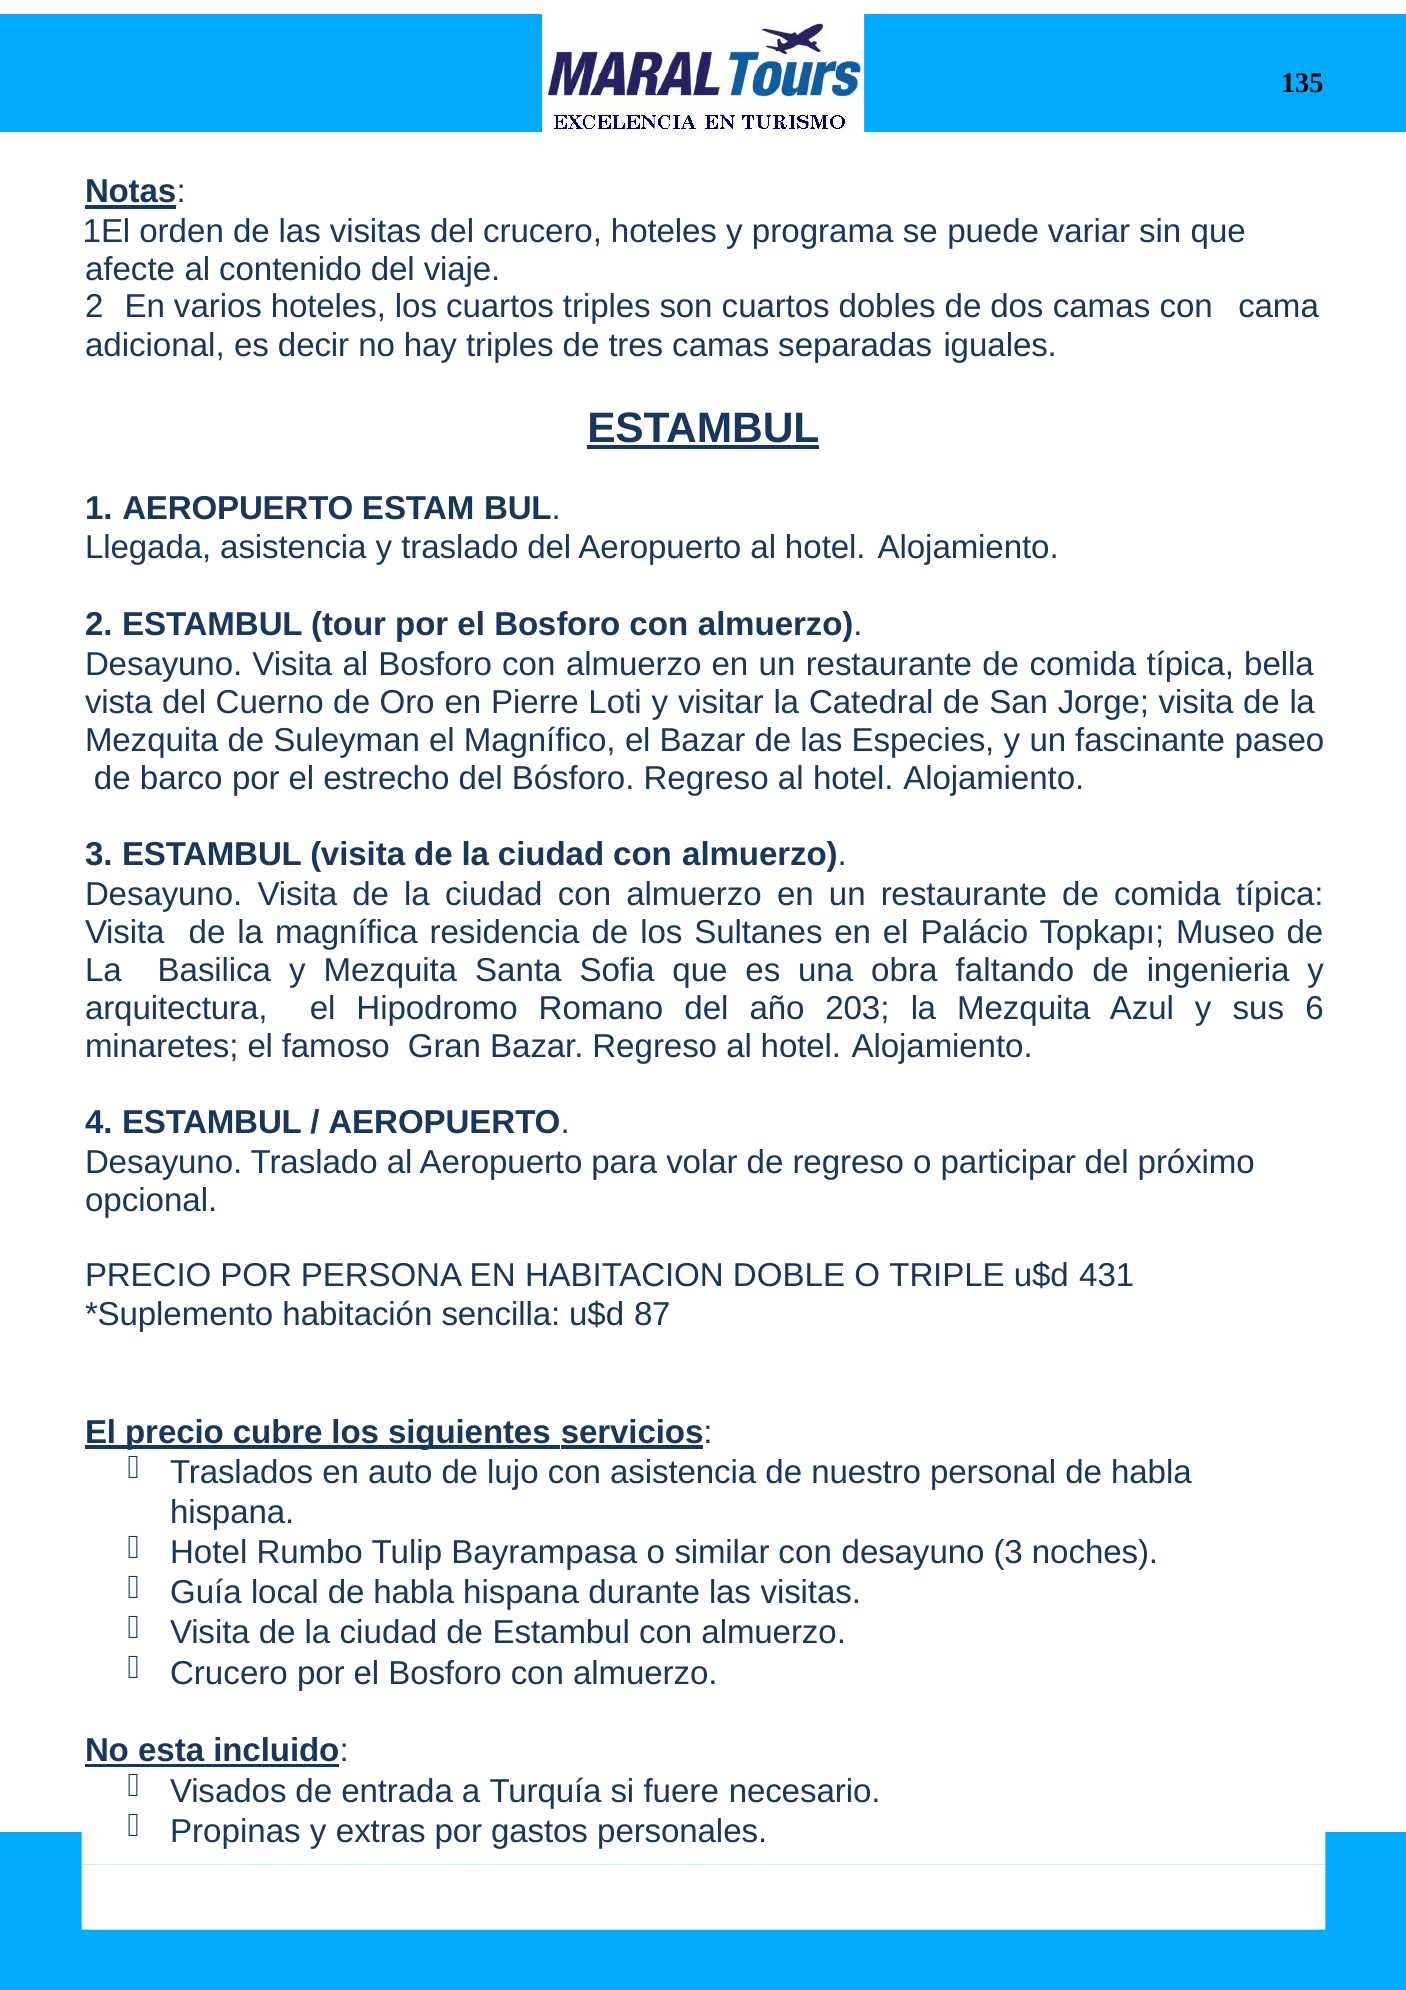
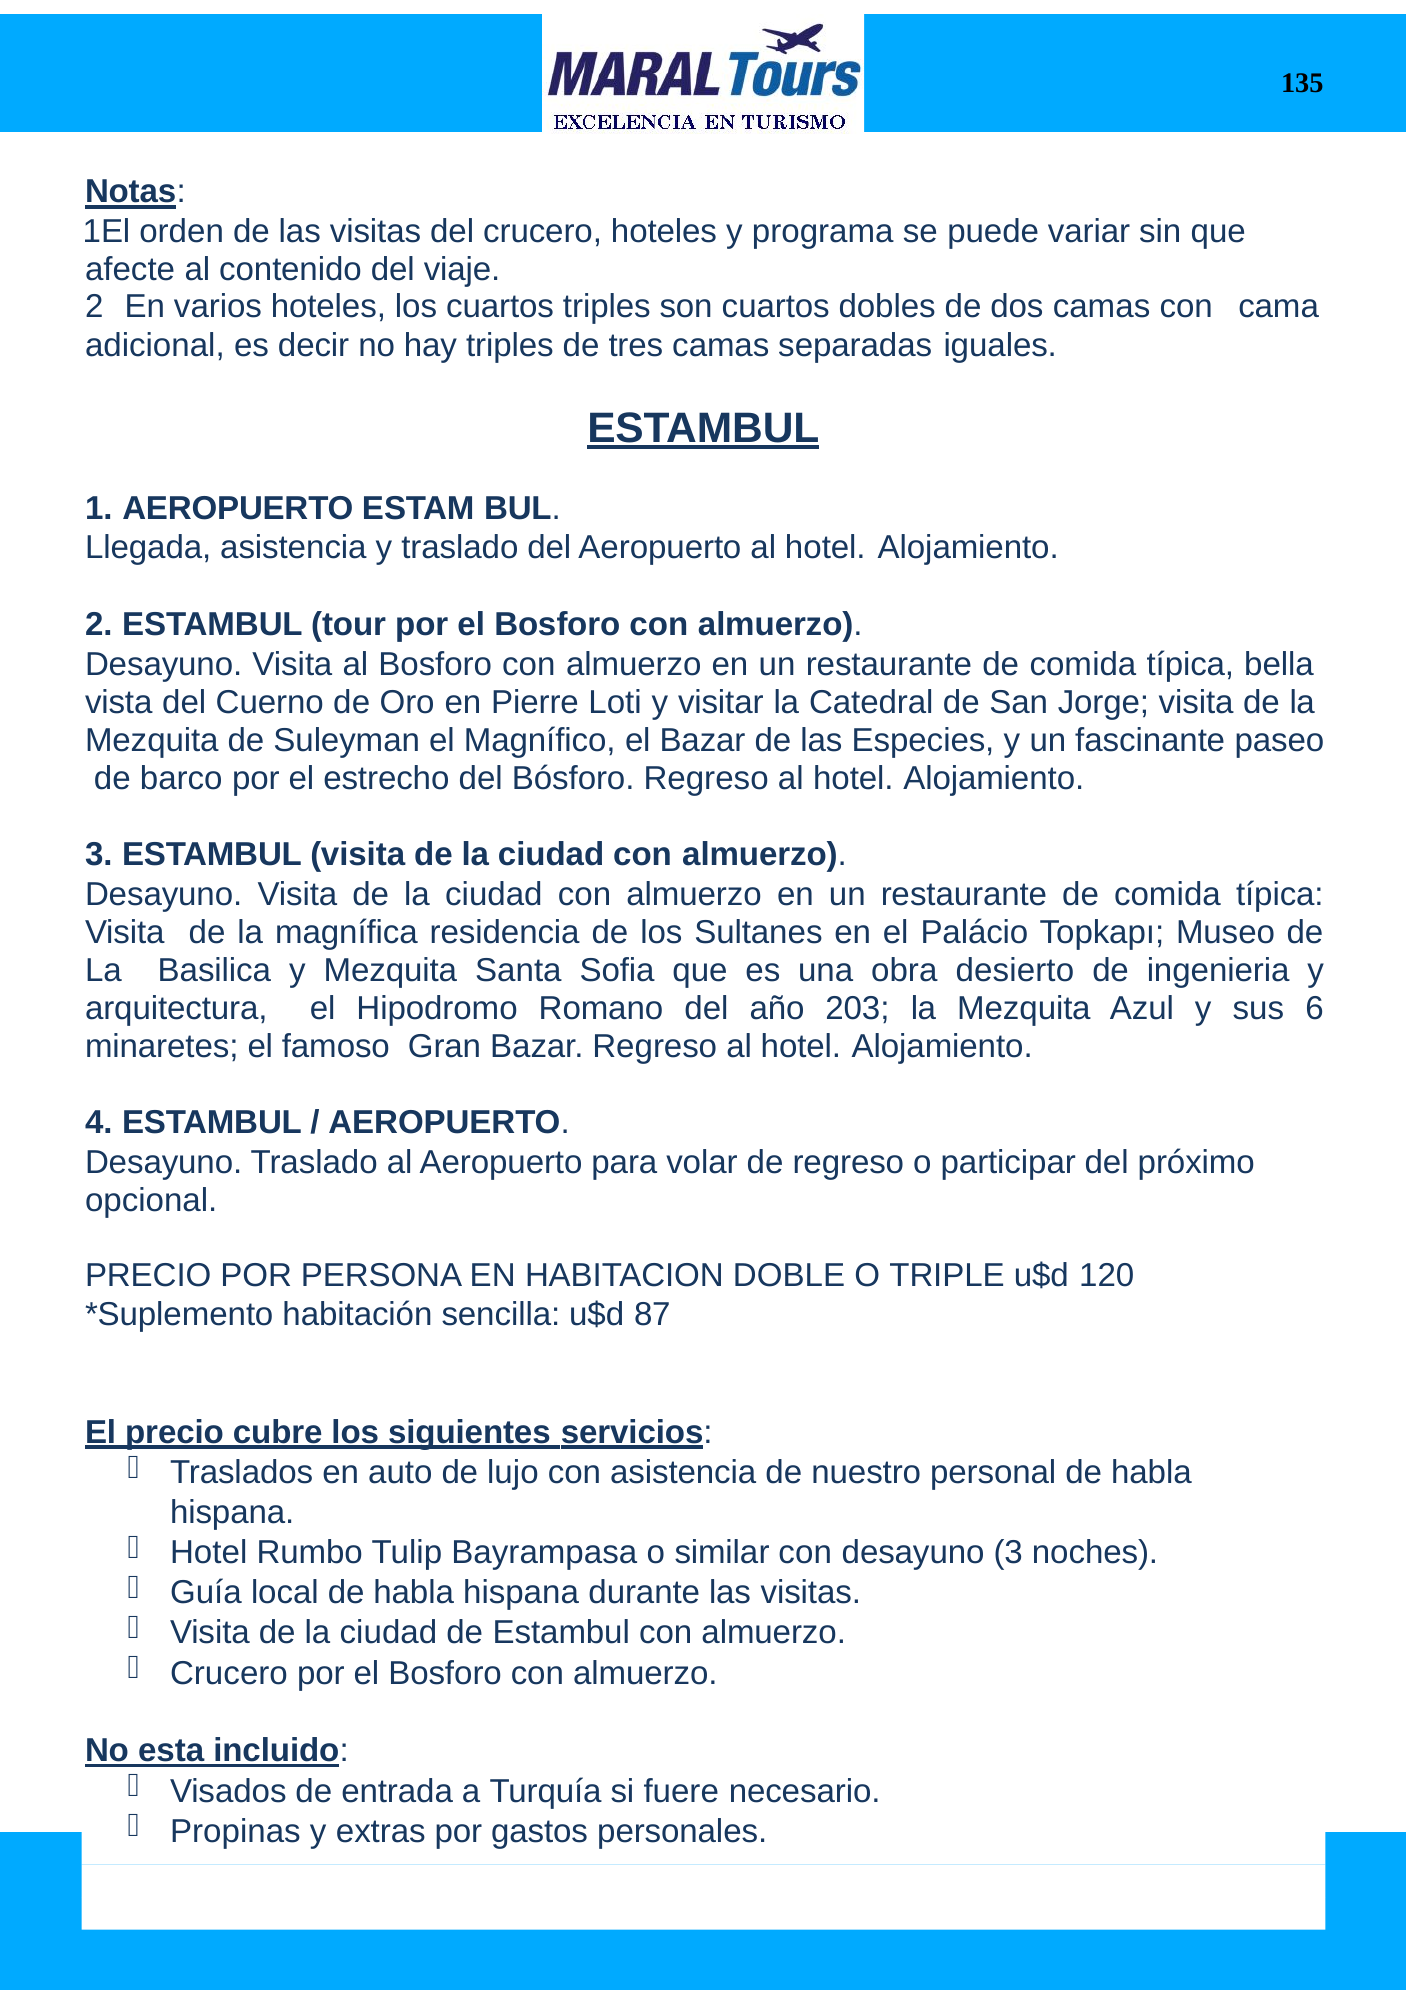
faltando: faltando -> desierto (1015, 970)
431: 431 -> 120 (1107, 1276)
